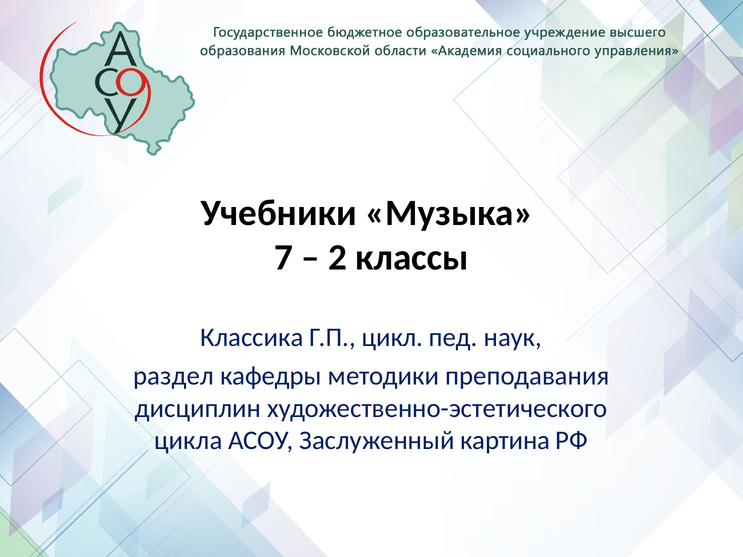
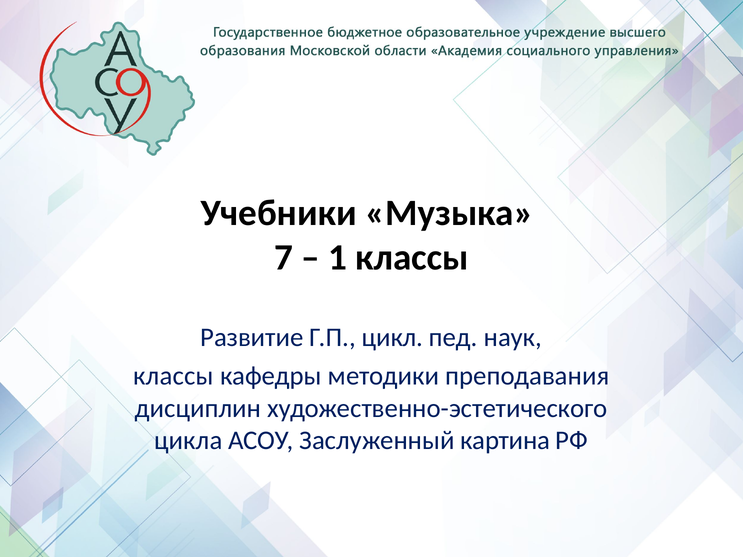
2: 2 -> 1 (337, 258)
Классика: Классика -> Развитие (252, 337)
раздел: раздел -> классы (173, 376)
